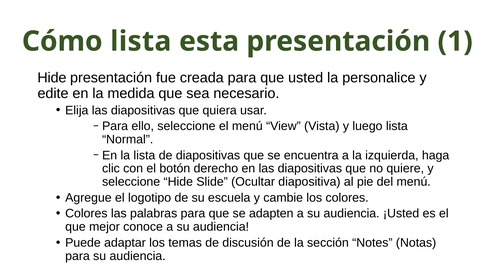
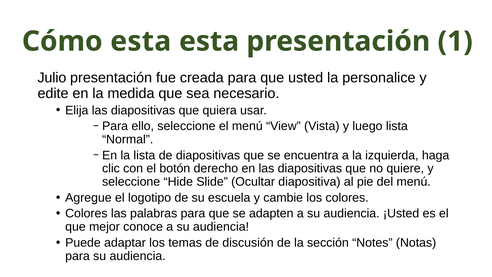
Cómo lista: lista -> esta (141, 41)
Hide: Hide -> Julio (52, 78)
